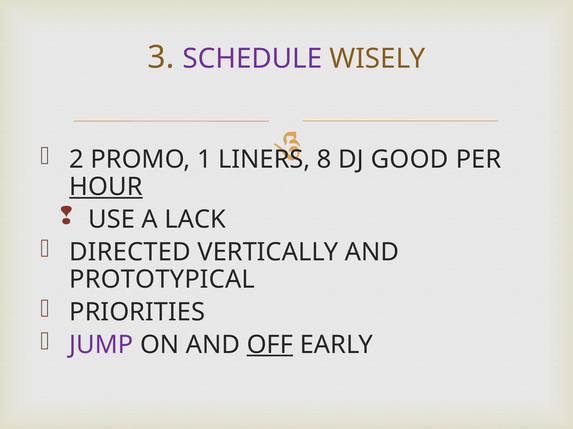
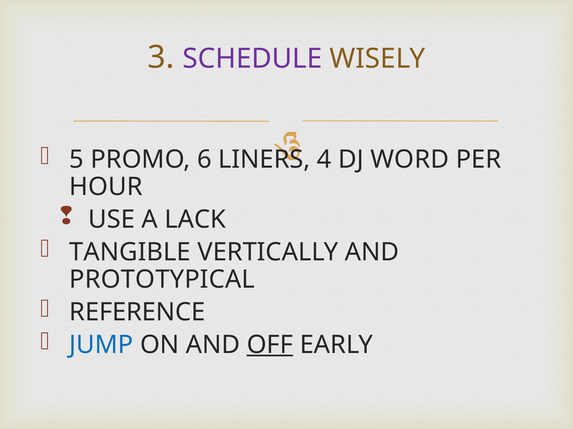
2: 2 -> 5 (77, 160)
1: 1 -> 6 (204, 160)
8: 8 -> 4 (324, 160)
GOOD: GOOD -> WORD (410, 160)
HOUR underline: present -> none (106, 187)
DIRECTED: DIRECTED -> TANGIBLE (130, 252)
PRIORITIES: PRIORITIES -> REFERENCE (137, 313)
JUMP colour: purple -> blue (101, 345)
